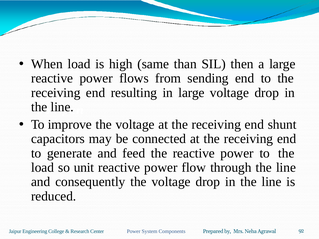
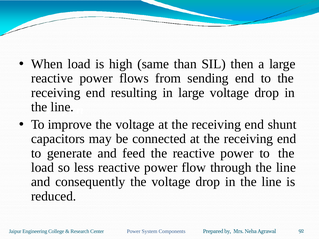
unit: unit -> less (84, 168)
